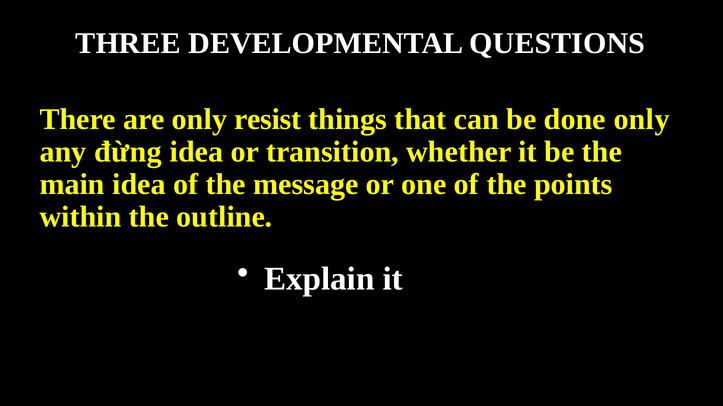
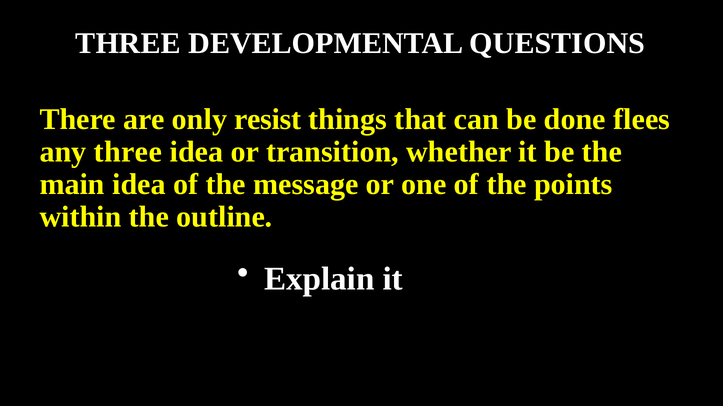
done only: only -> flees (642, 119)
any đừng: đừng -> three (128, 152)
